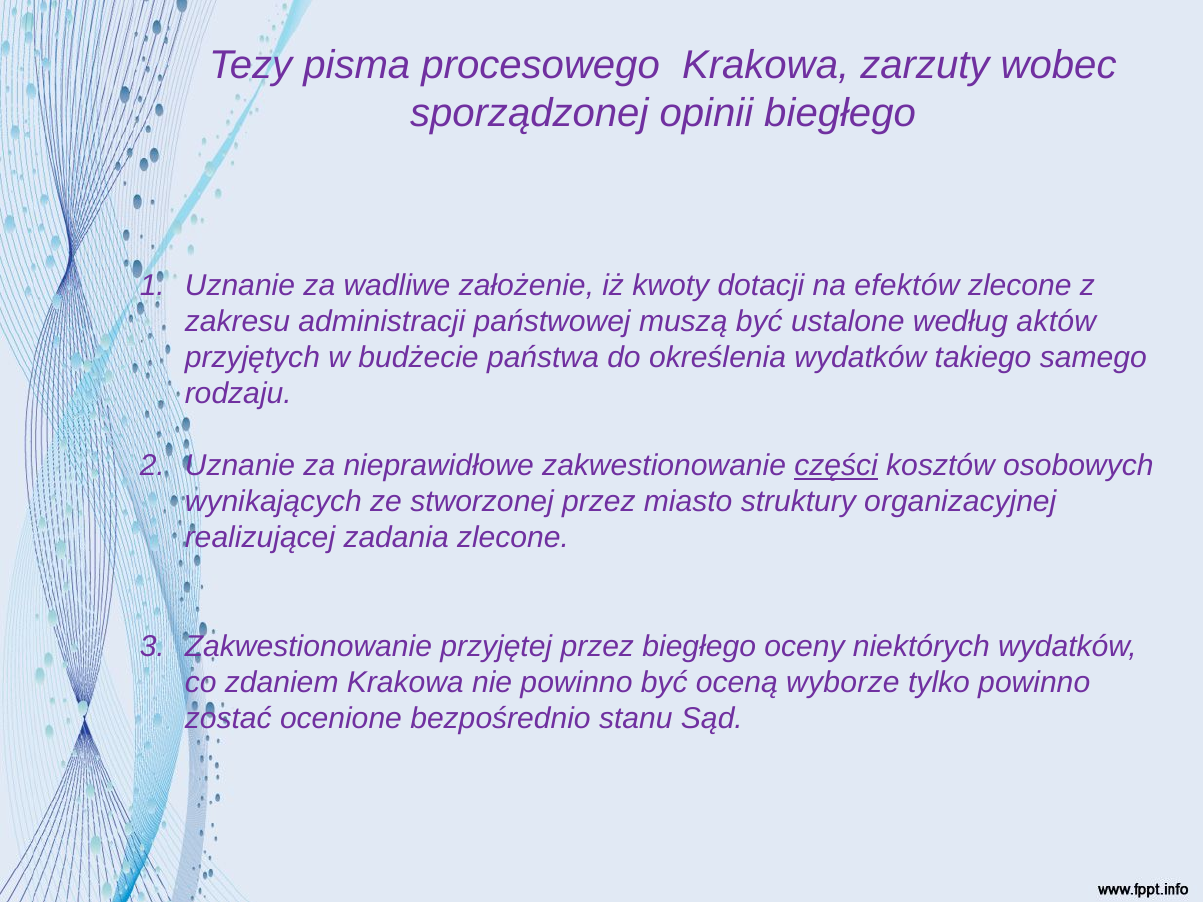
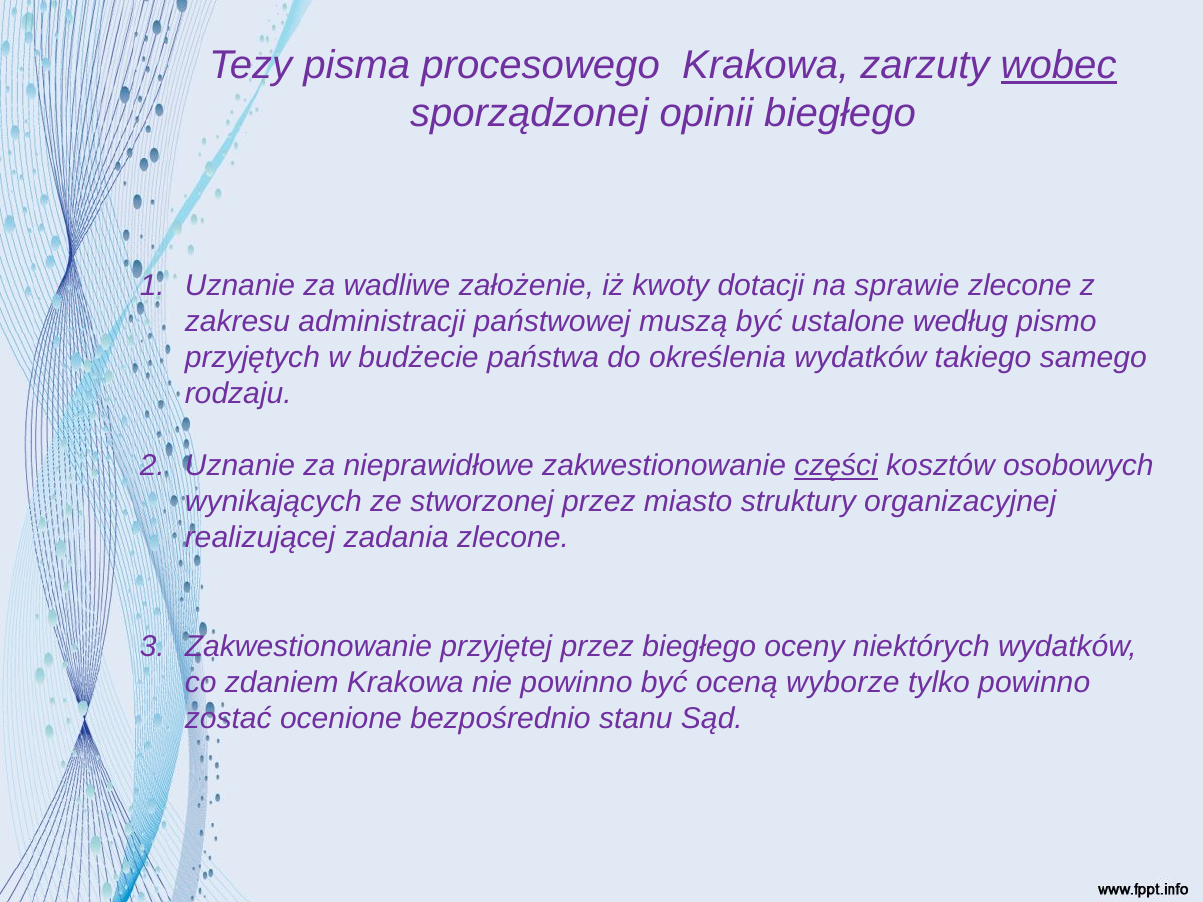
wobec underline: none -> present (1059, 65)
efektów: efektów -> sprawie (907, 286)
aktów: aktów -> pismo (1056, 322)
